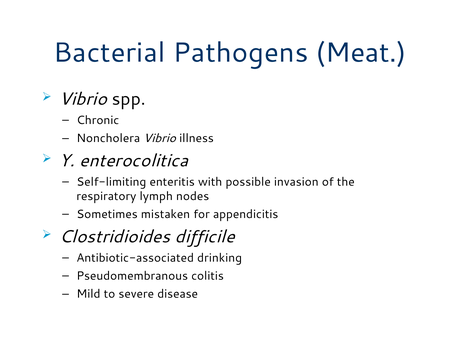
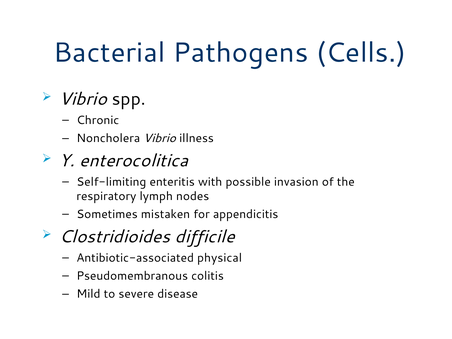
Meat: Meat -> Cells (361, 53)
drinking: drinking -> physical (220, 258)
